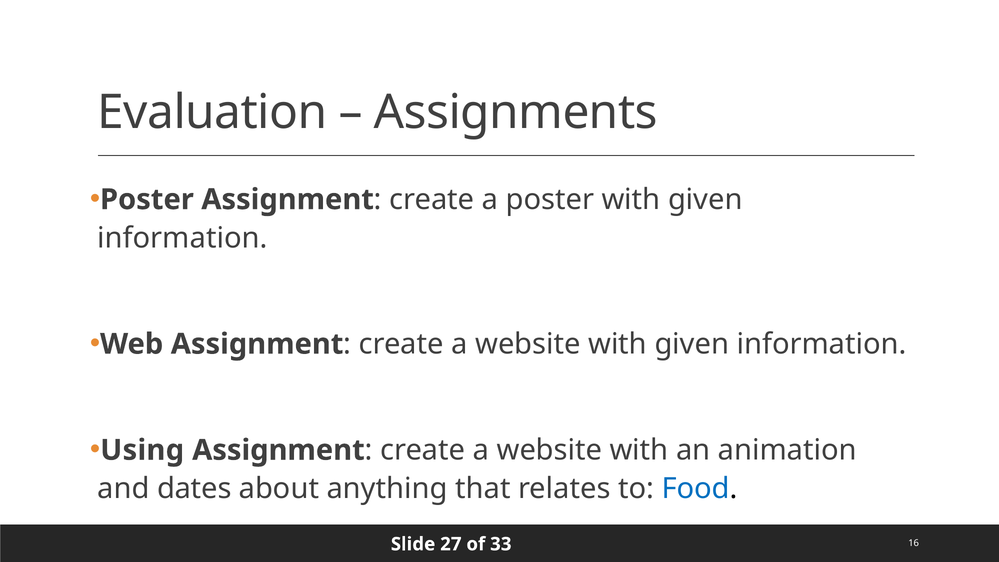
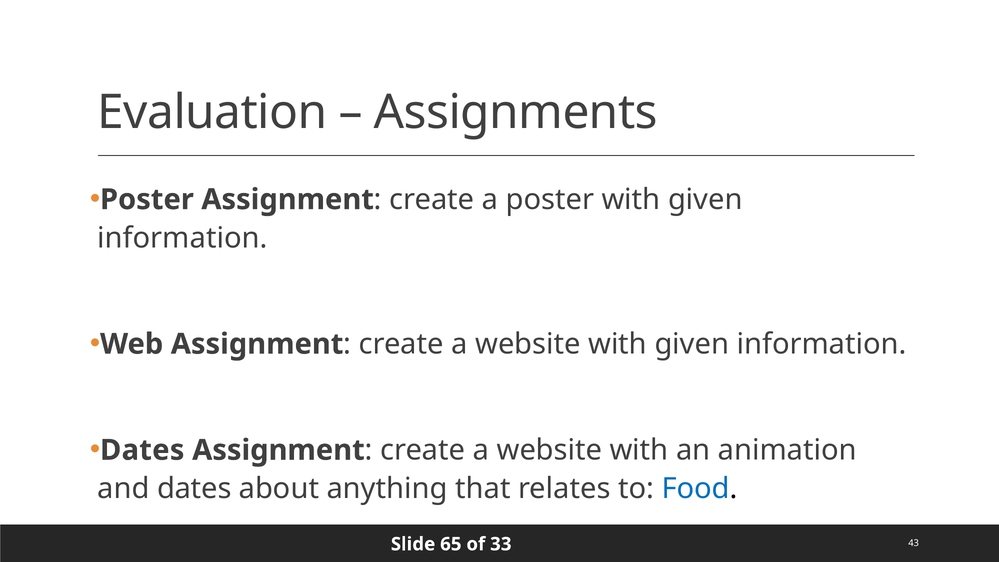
Using: Using -> Dates (142, 450)
27: 27 -> 65 (451, 544)
16: 16 -> 43 (914, 543)
